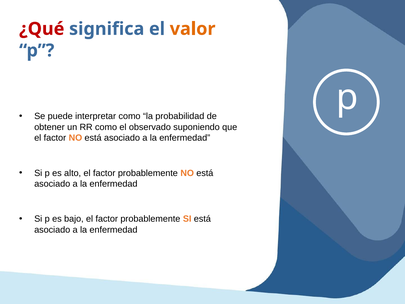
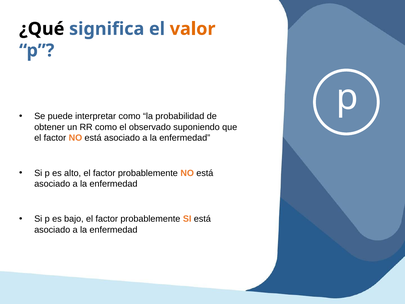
¿Qué colour: red -> black (42, 29)
